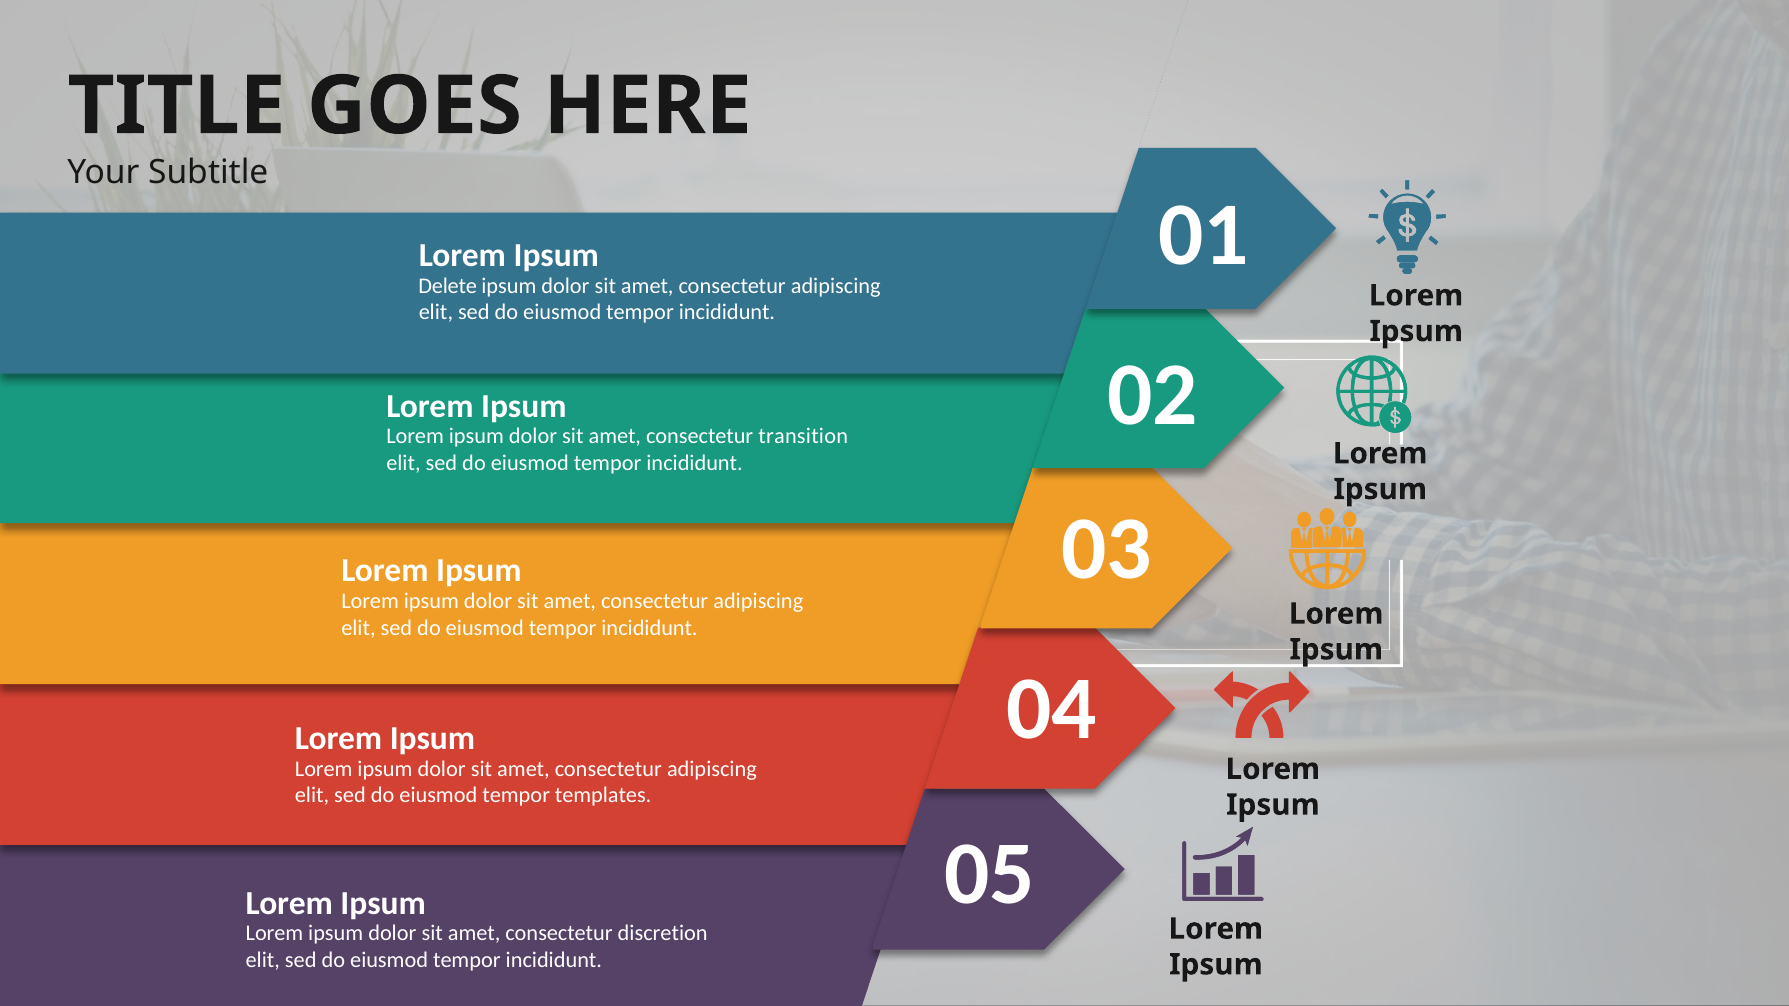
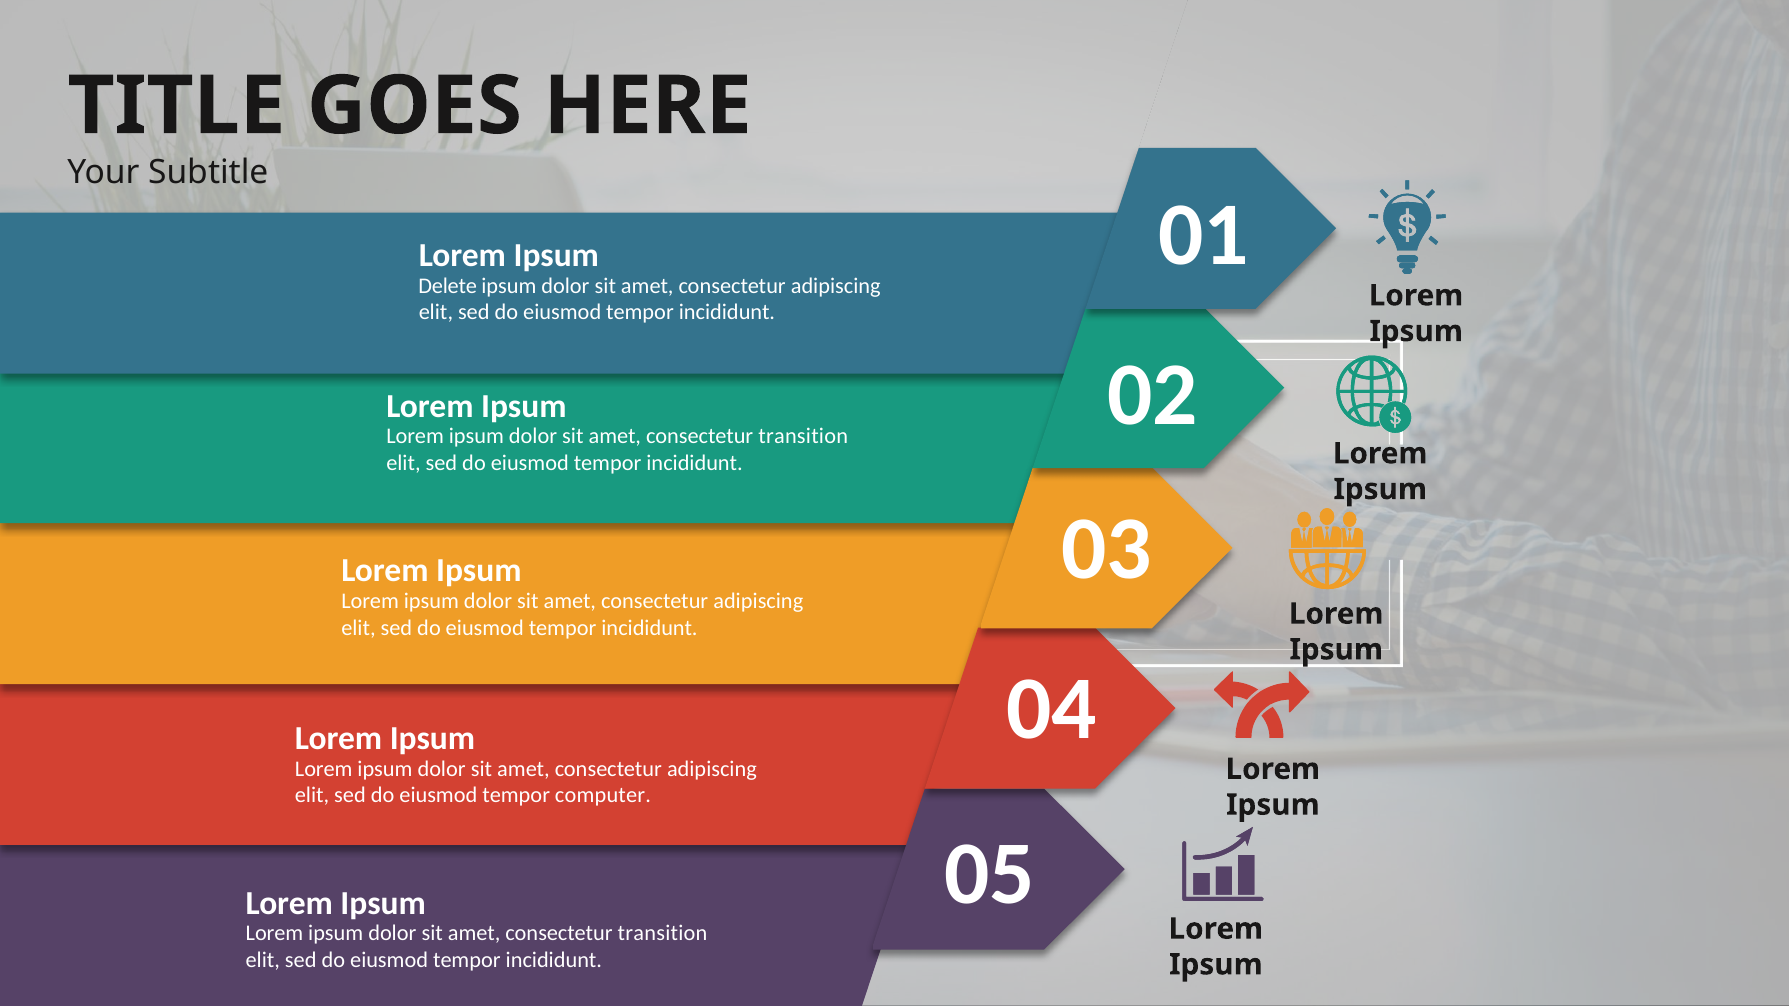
templates: templates -> computer (603, 796)
discretion: discretion -> transition (663, 933)
